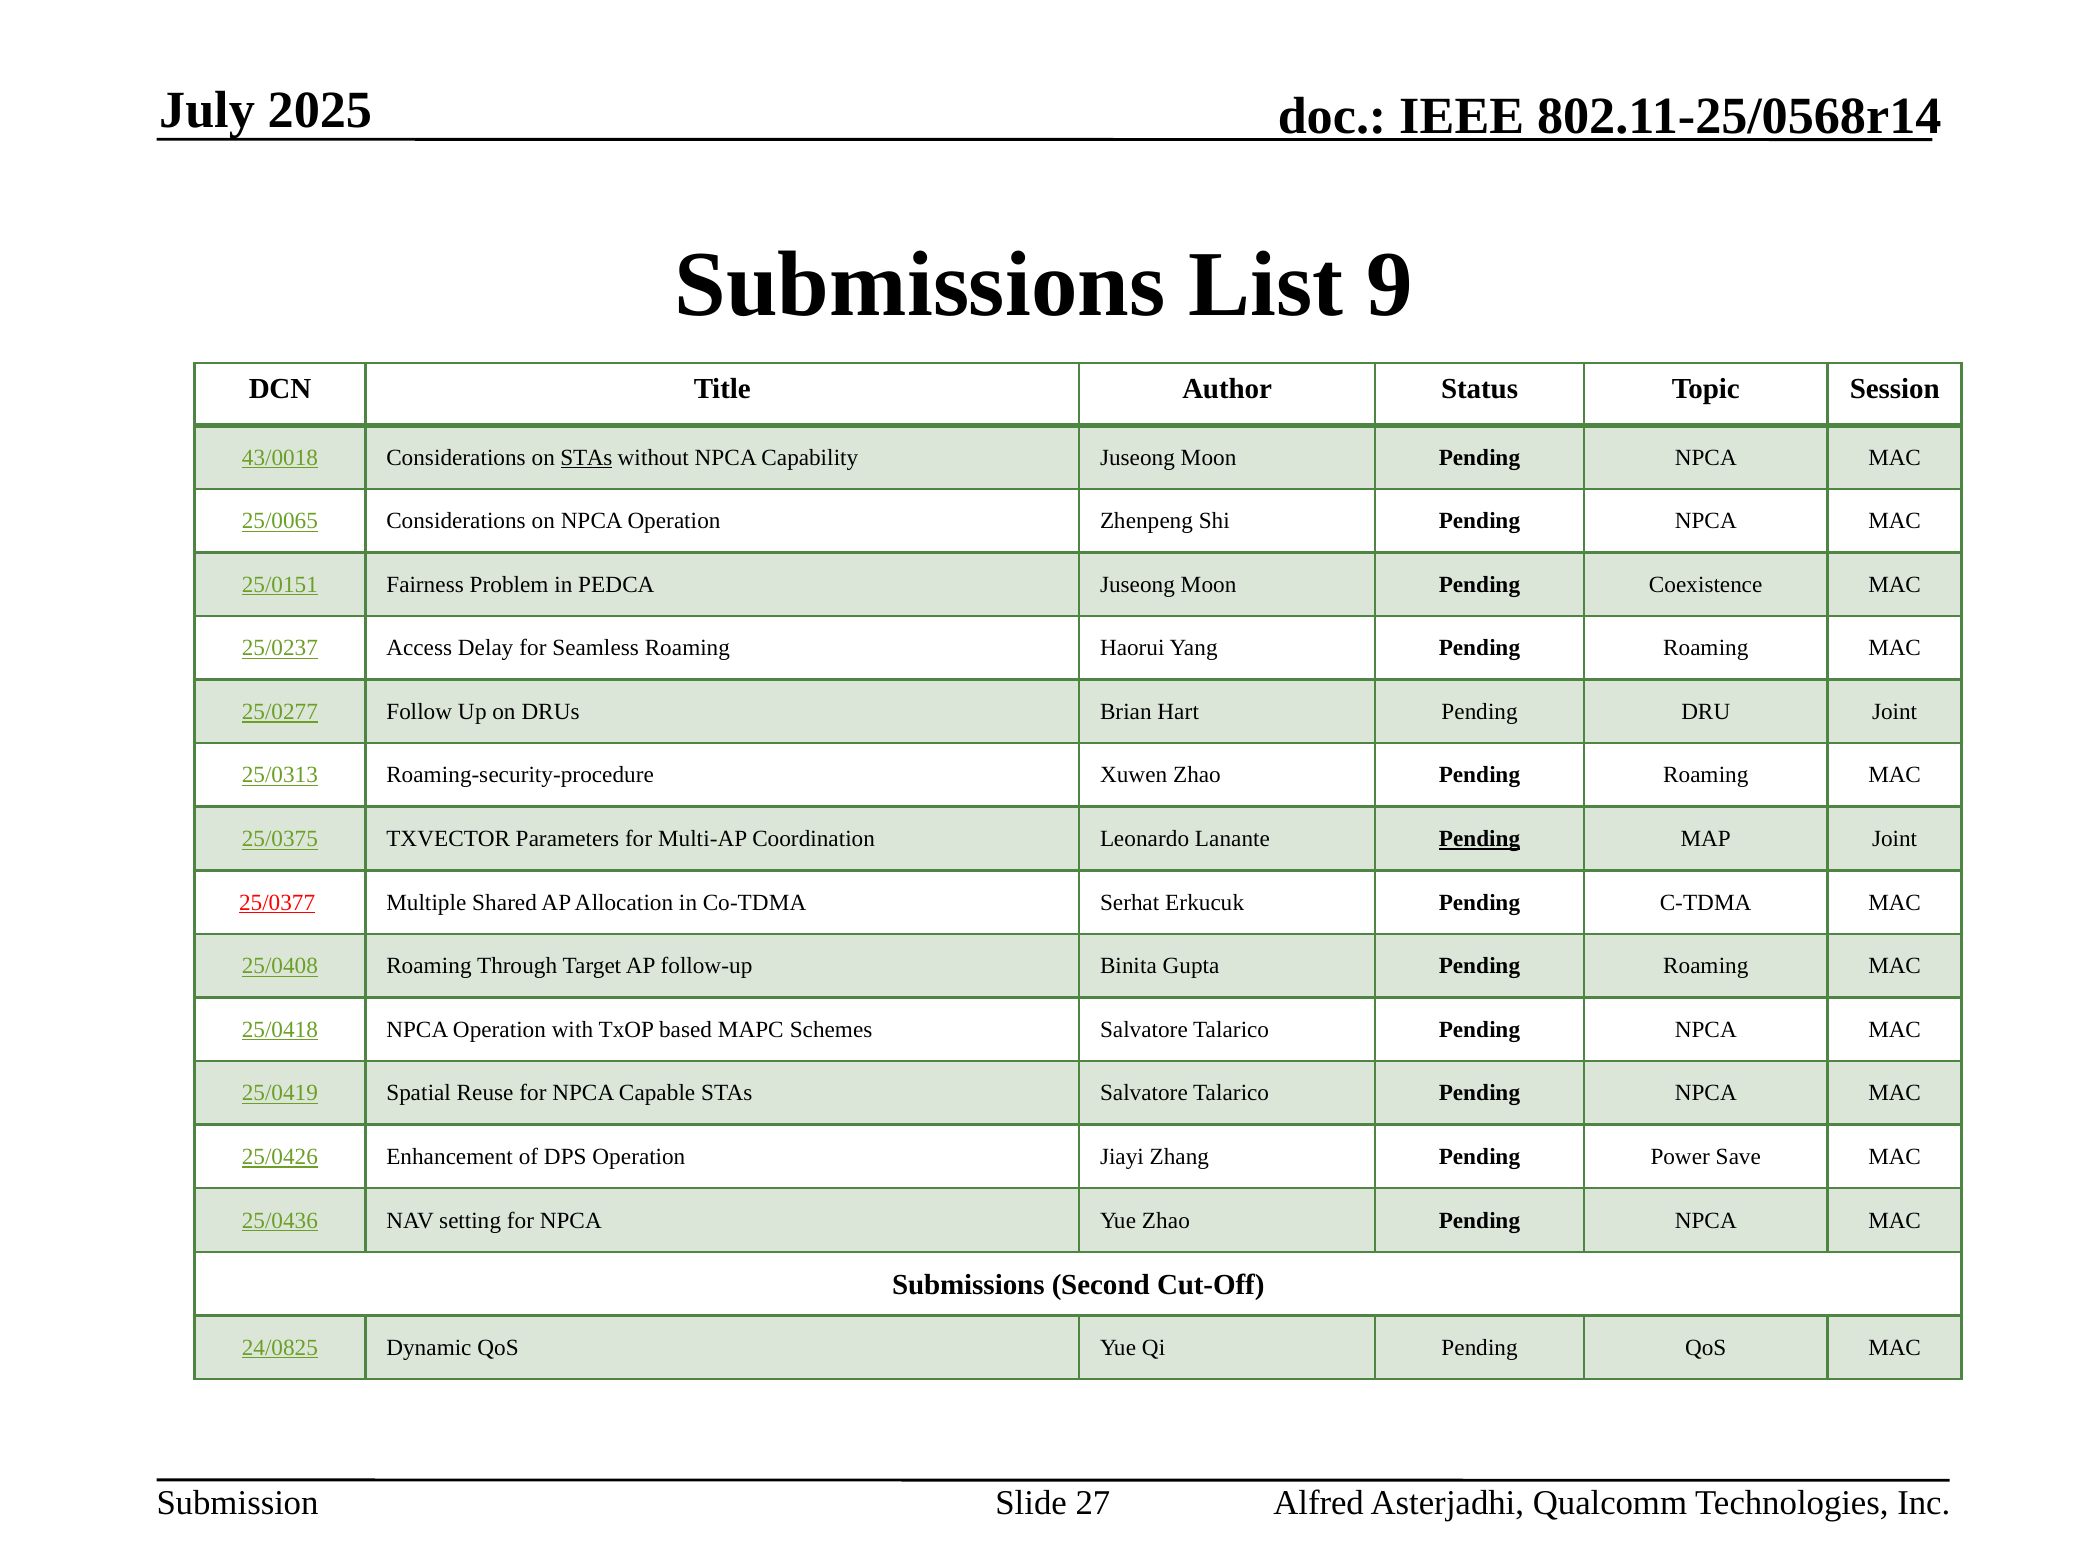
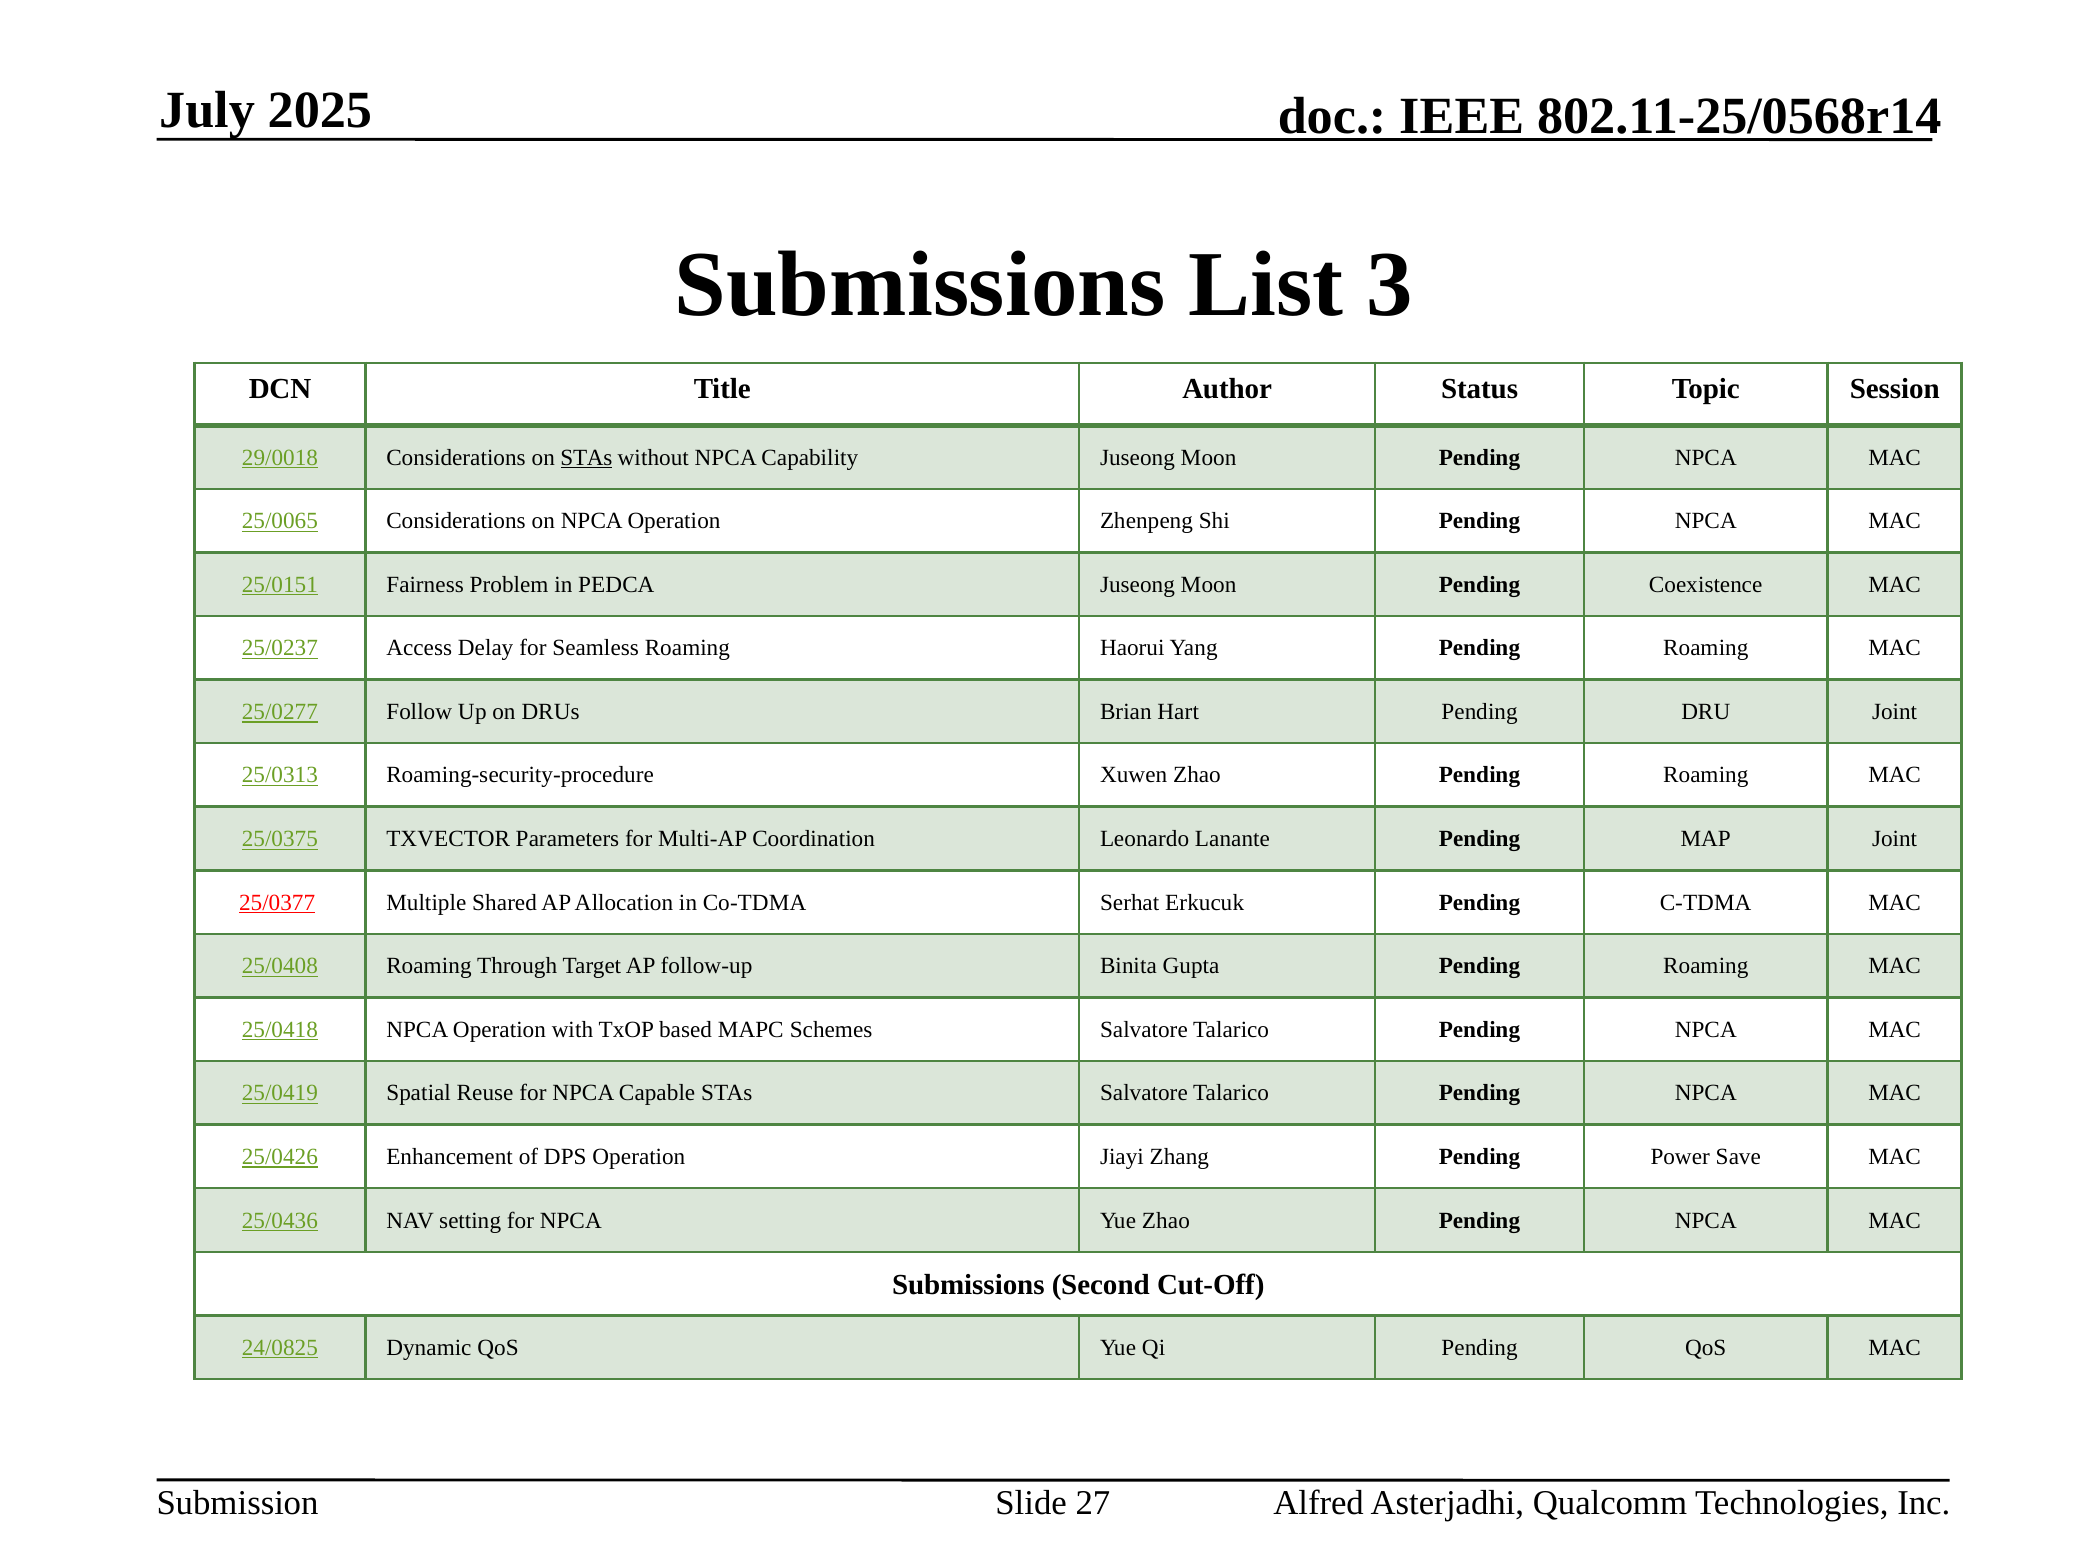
9: 9 -> 3 (1390, 285)
43/0018: 43/0018 -> 29/0018 (280, 457)
Pending underline: present -> none (1480, 839)
